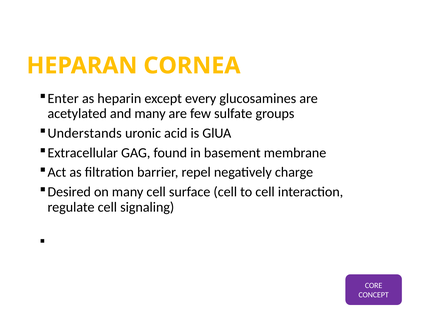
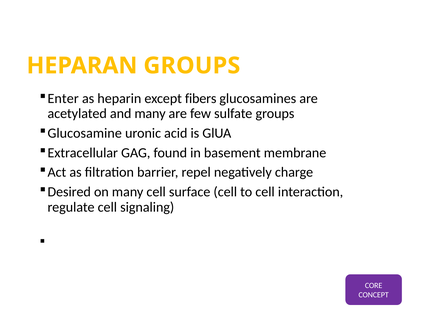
HEPARAN CORNEA: CORNEA -> GROUPS (192, 66)
every: every -> fibers (201, 98)
Understands: Understands -> Glucosamine (85, 133)
